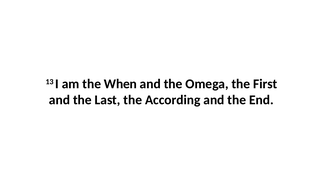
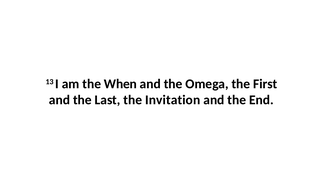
According: According -> Invitation (173, 100)
